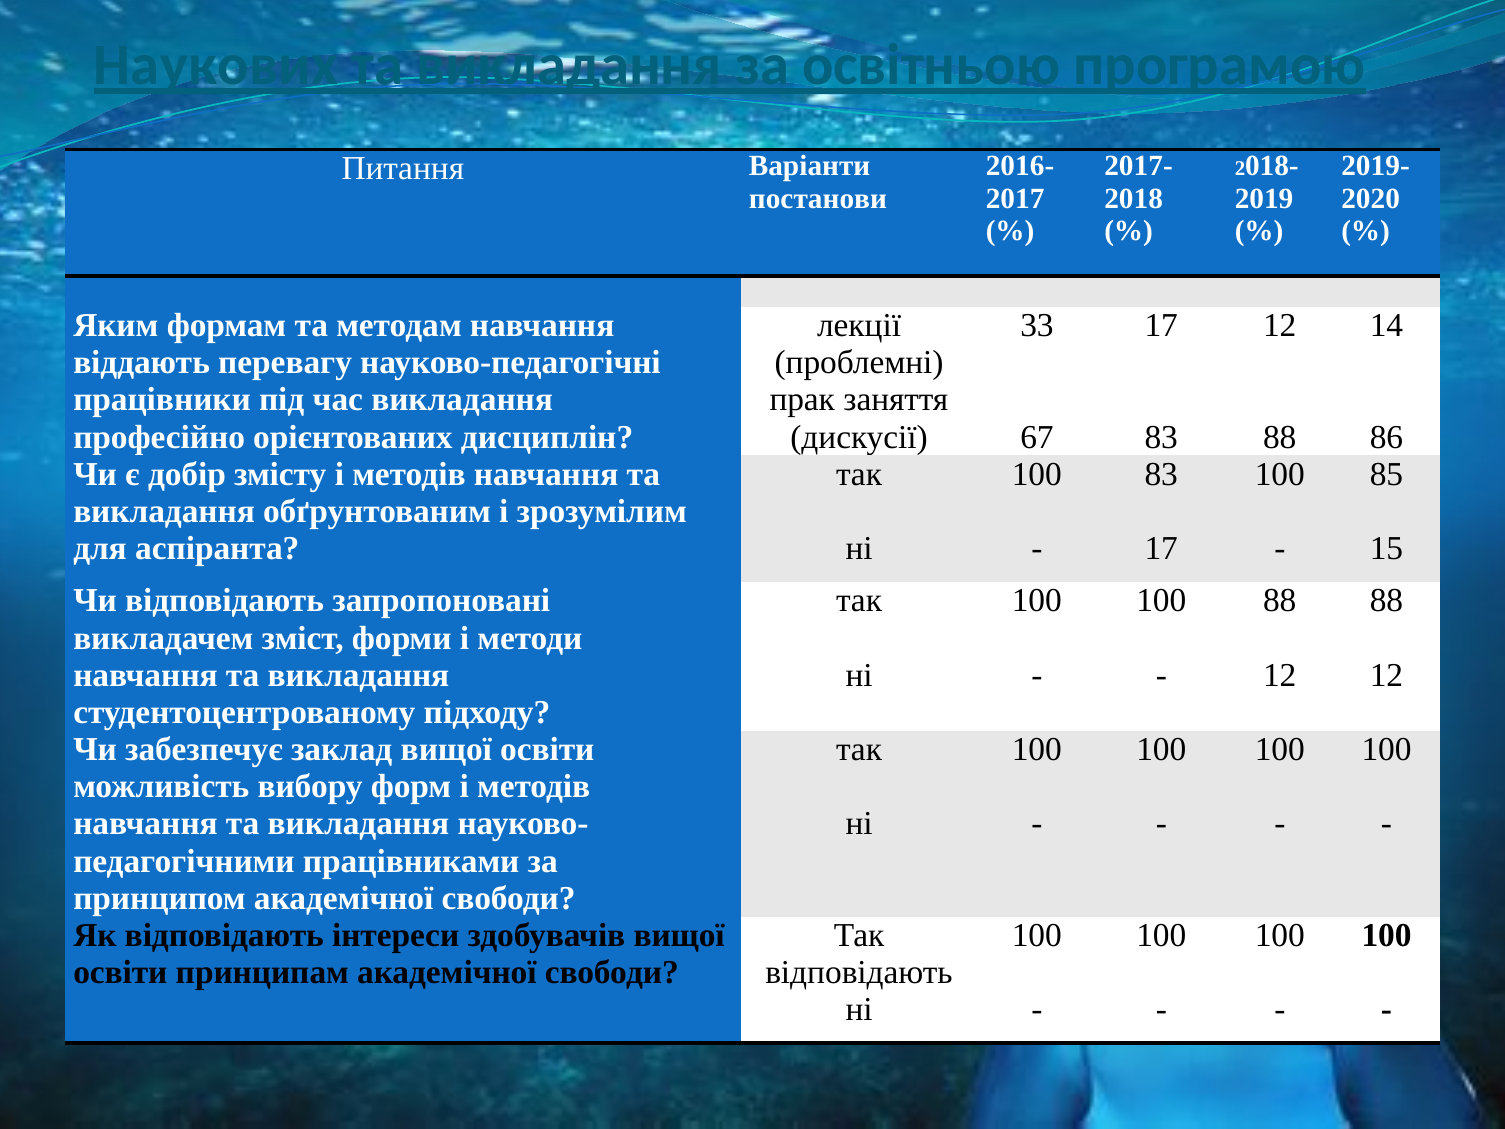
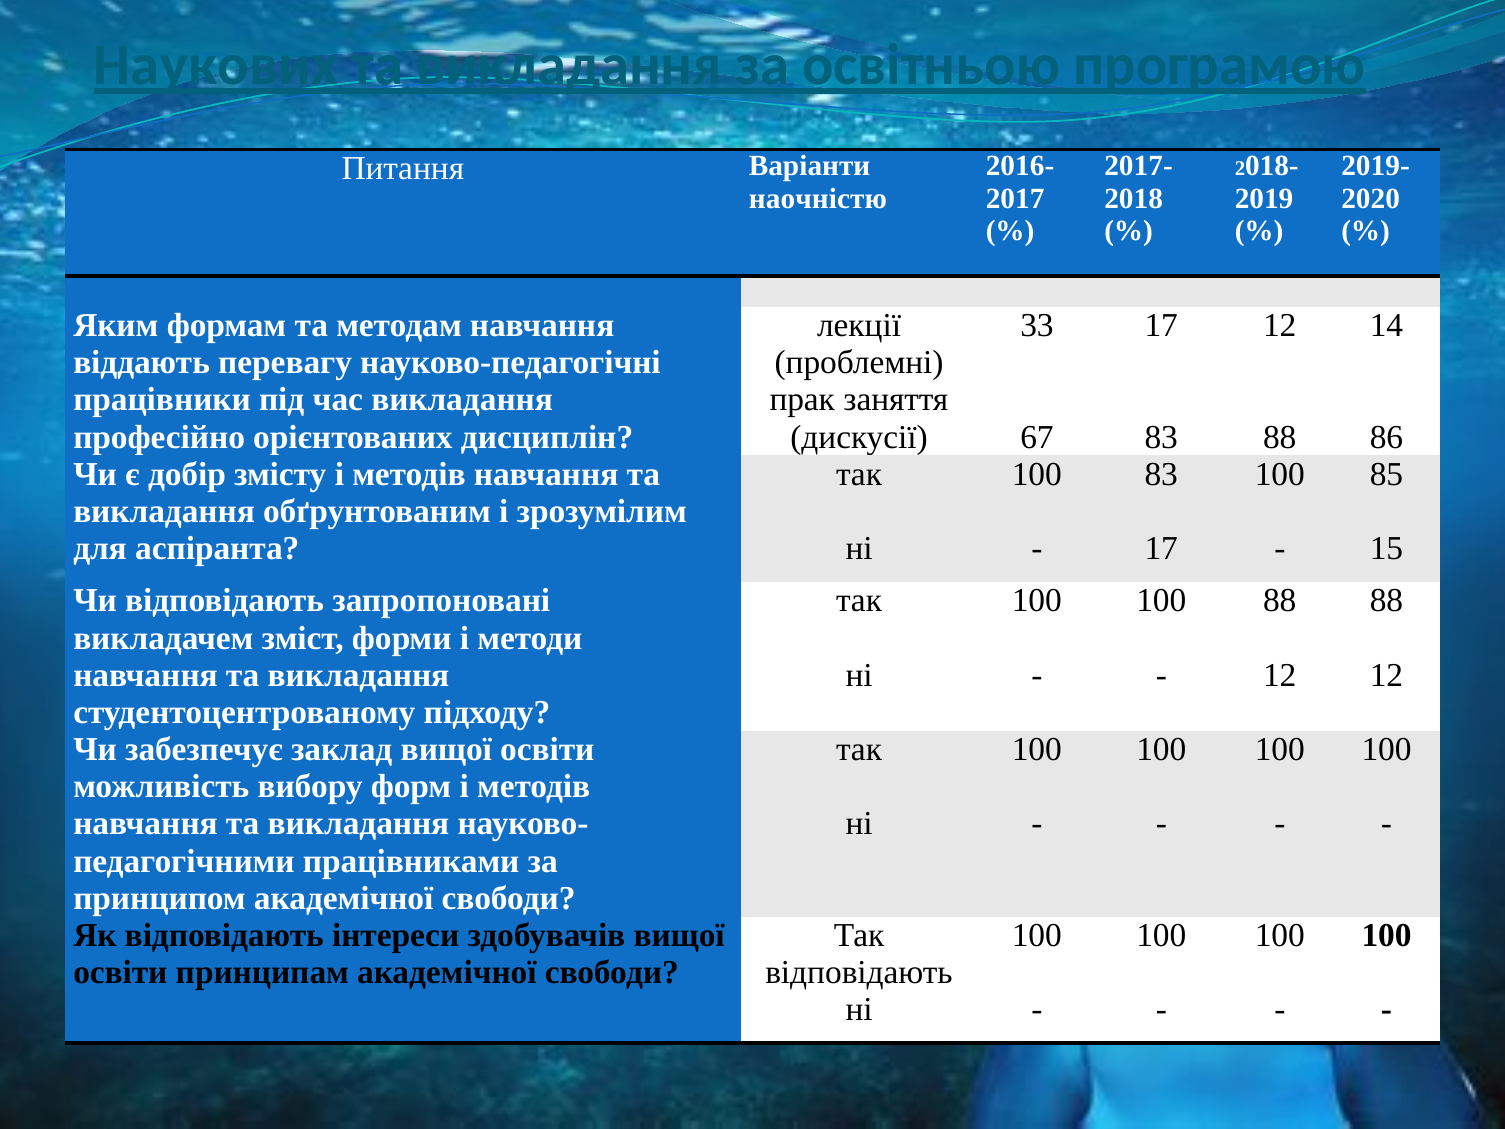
постанови: постанови -> наочністю (818, 198)
